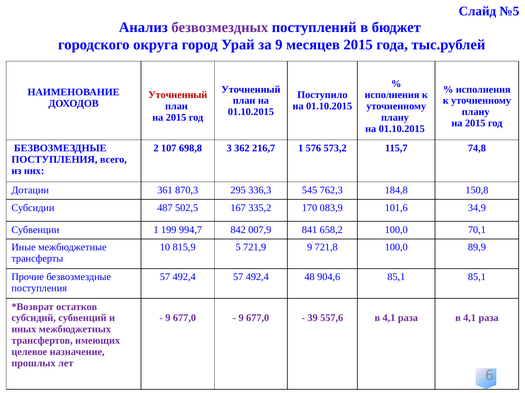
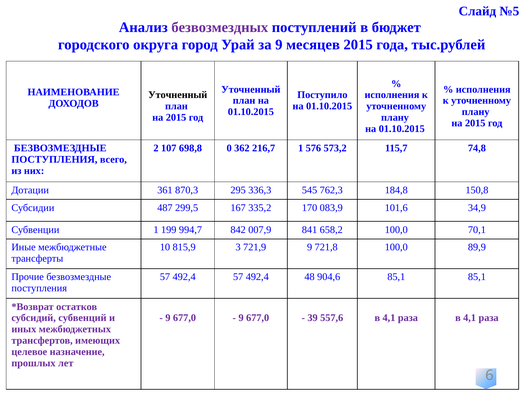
Уточненный colour: red -> black (178, 95)
3: 3 -> 0 (229, 148)
502,5: 502,5 -> 299,5 (187, 208)
5: 5 -> 3 (238, 248)
